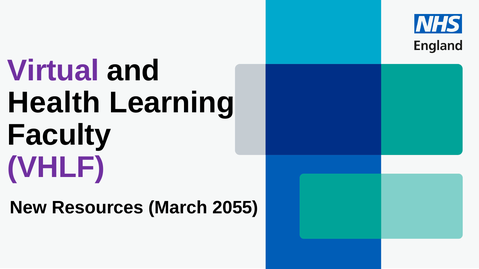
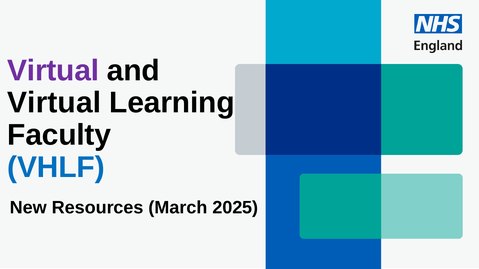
Health: Health -> Virtual (54, 103)
VHLF colour: purple -> blue (56, 168)
2055: 2055 -> 2025 (235, 208)
